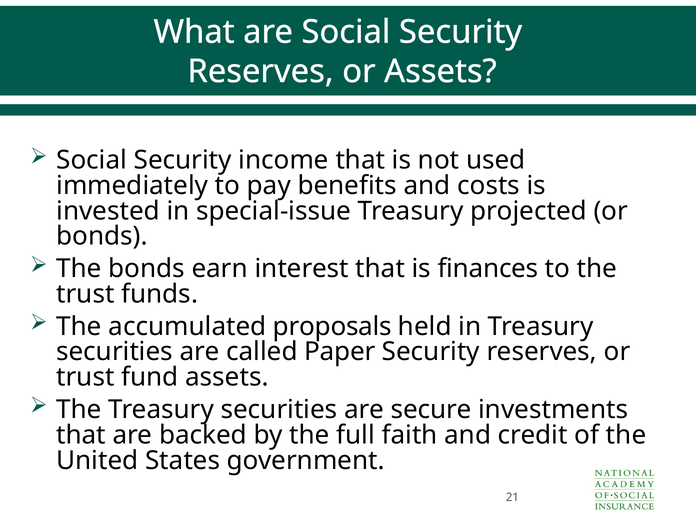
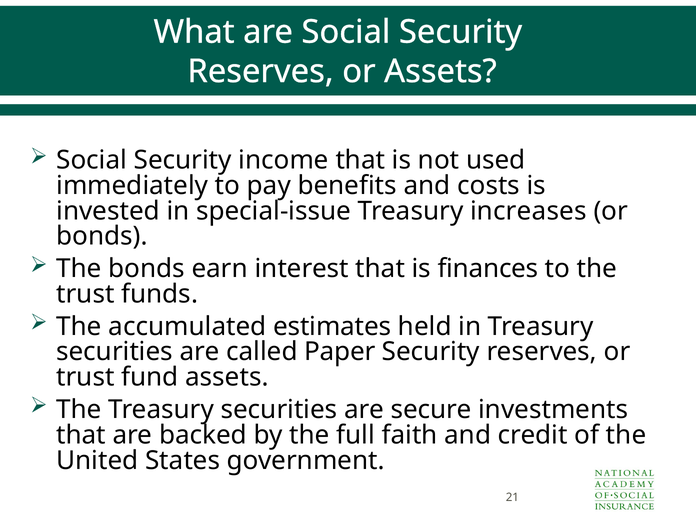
projected: projected -> increases (528, 211)
proposals: proposals -> estimates (332, 326)
